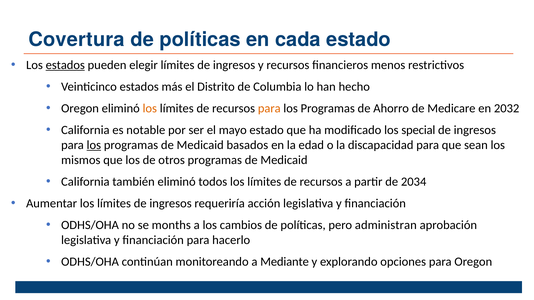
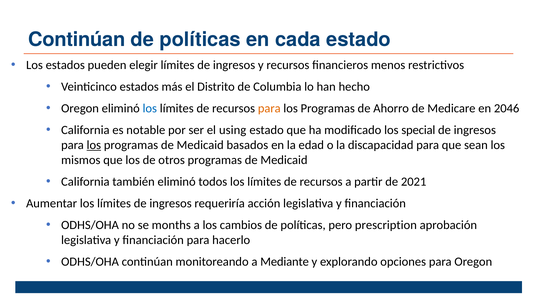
Covertura: Covertura -> Continúan (77, 40)
estados underline: present -> none (65, 65)
los colour: orange -> blue (150, 108)
2032: 2032 -> 2046 (507, 108)
mayo: mayo -> using (233, 130)
2034: 2034 -> 2021 (414, 182)
administran: administran -> prescription (386, 225)
